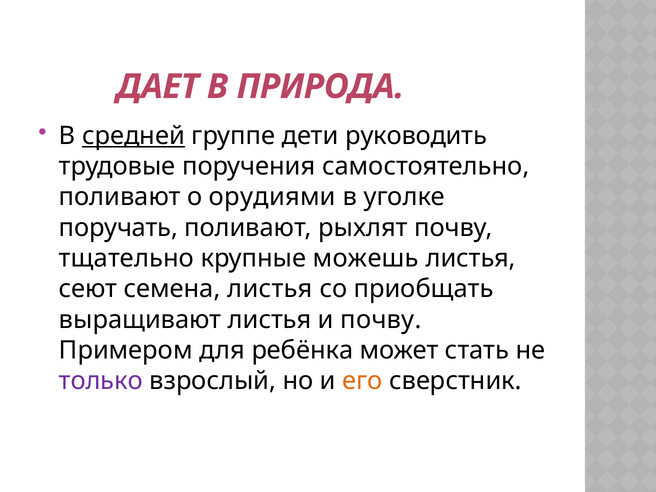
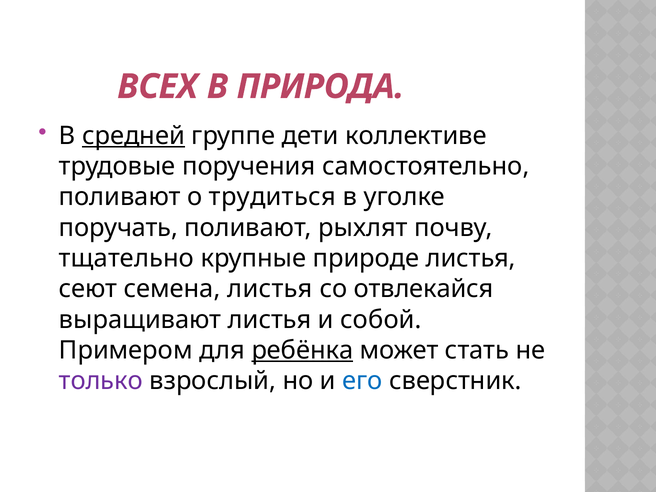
ДАЕТ: ДАЕТ -> ВСЕХ (158, 87)
руководить: руководить -> коллективе (416, 136)
орудиями: орудиями -> трудиться (272, 197)
можешь: можешь -> природе (366, 258)
приобщать: приобщать -> отвлекайся (424, 289)
и почву: почву -> собой (381, 320)
ребёнка underline: none -> present (302, 350)
его colour: orange -> blue (363, 381)
